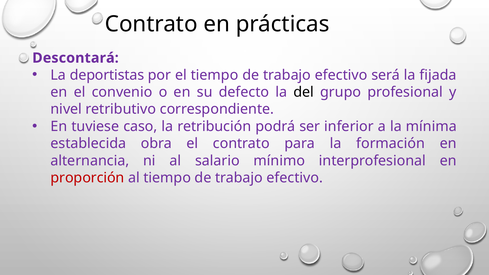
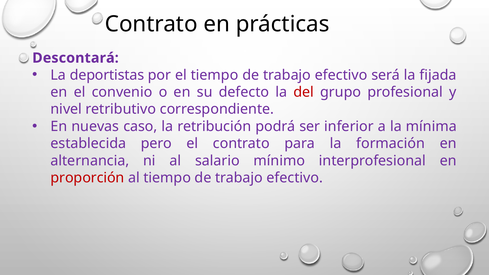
del colour: black -> red (304, 92)
tuviese: tuviese -> nuevas (95, 126)
obra: obra -> pero (156, 144)
